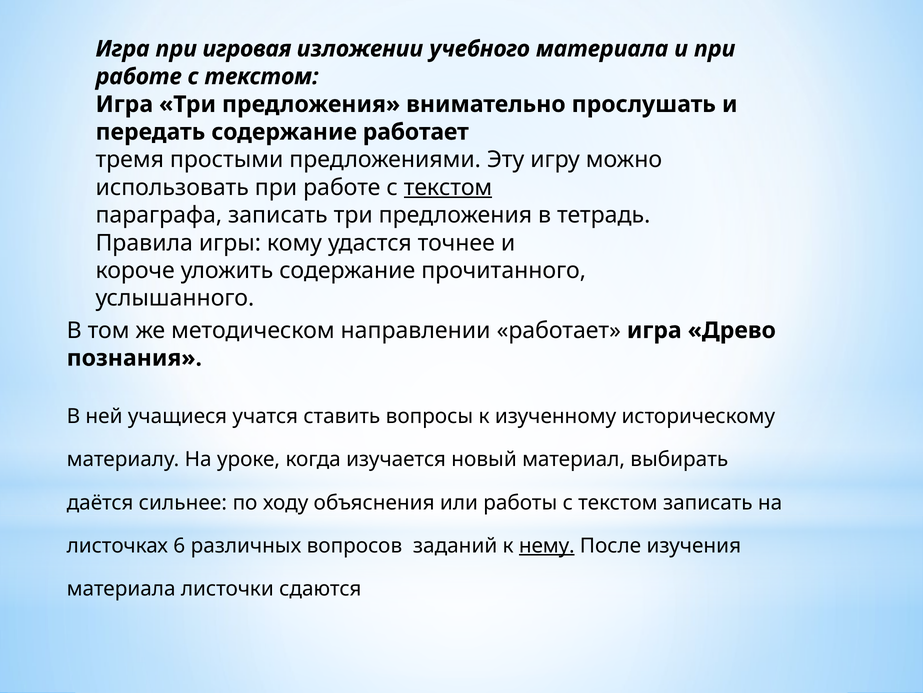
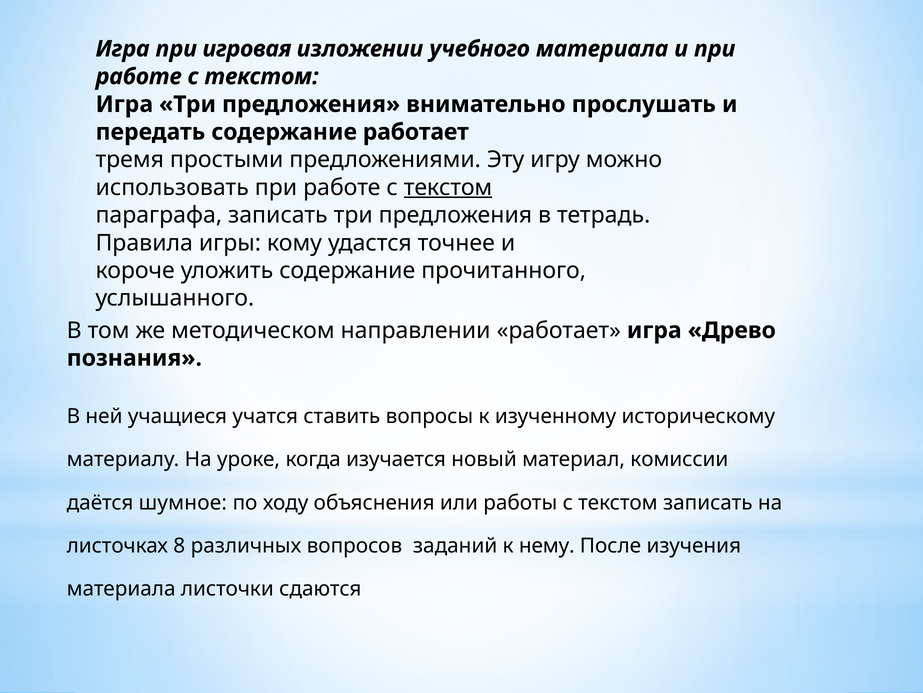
выбирать: выбирать -> комиссии (679, 459)
сильнее: сильнее -> шумное (183, 502)
6: 6 -> 8 (179, 545)
нему underline: present -> none (547, 545)
